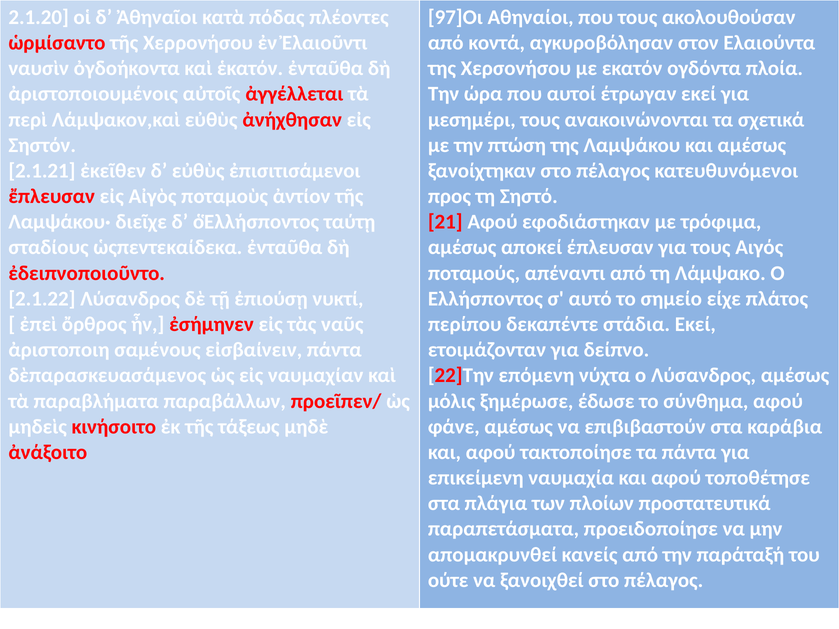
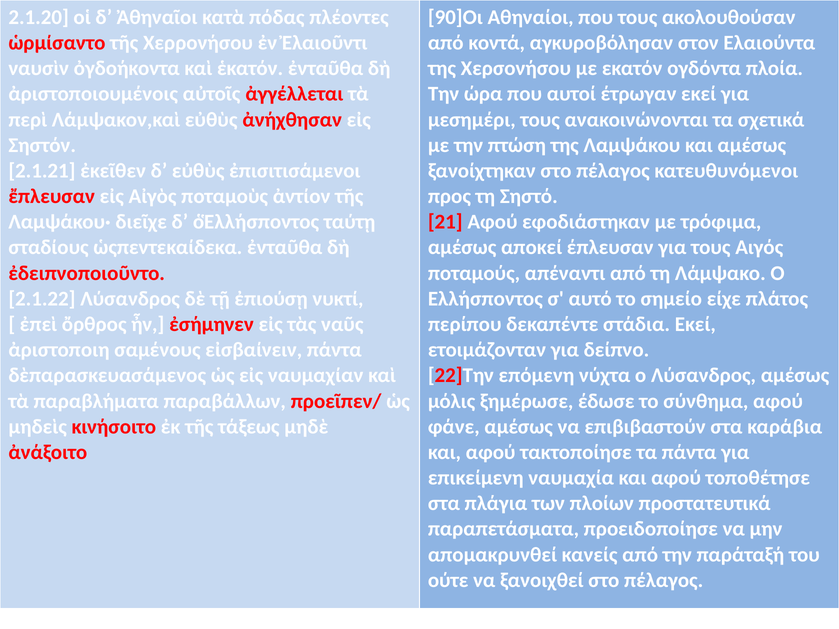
97]Οι: 97]Οι -> 90]Οι (455, 17)
